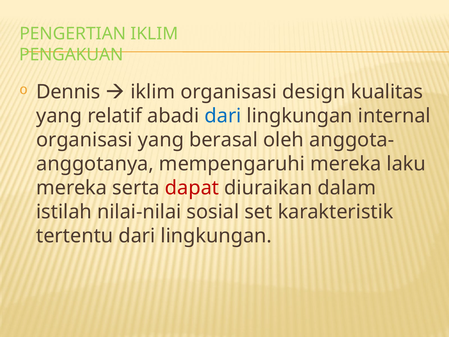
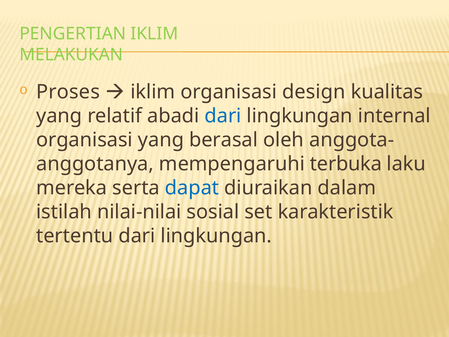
PENGAKUAN: PENGAKUAN -> MELAKUKAN (71, 55)
Dennis: Dennis -> Proses (68, 92)
mempengaruhi mereka: mereka -> terbuka (346, 164)
dapat colour: red -> blue (192, 188)
